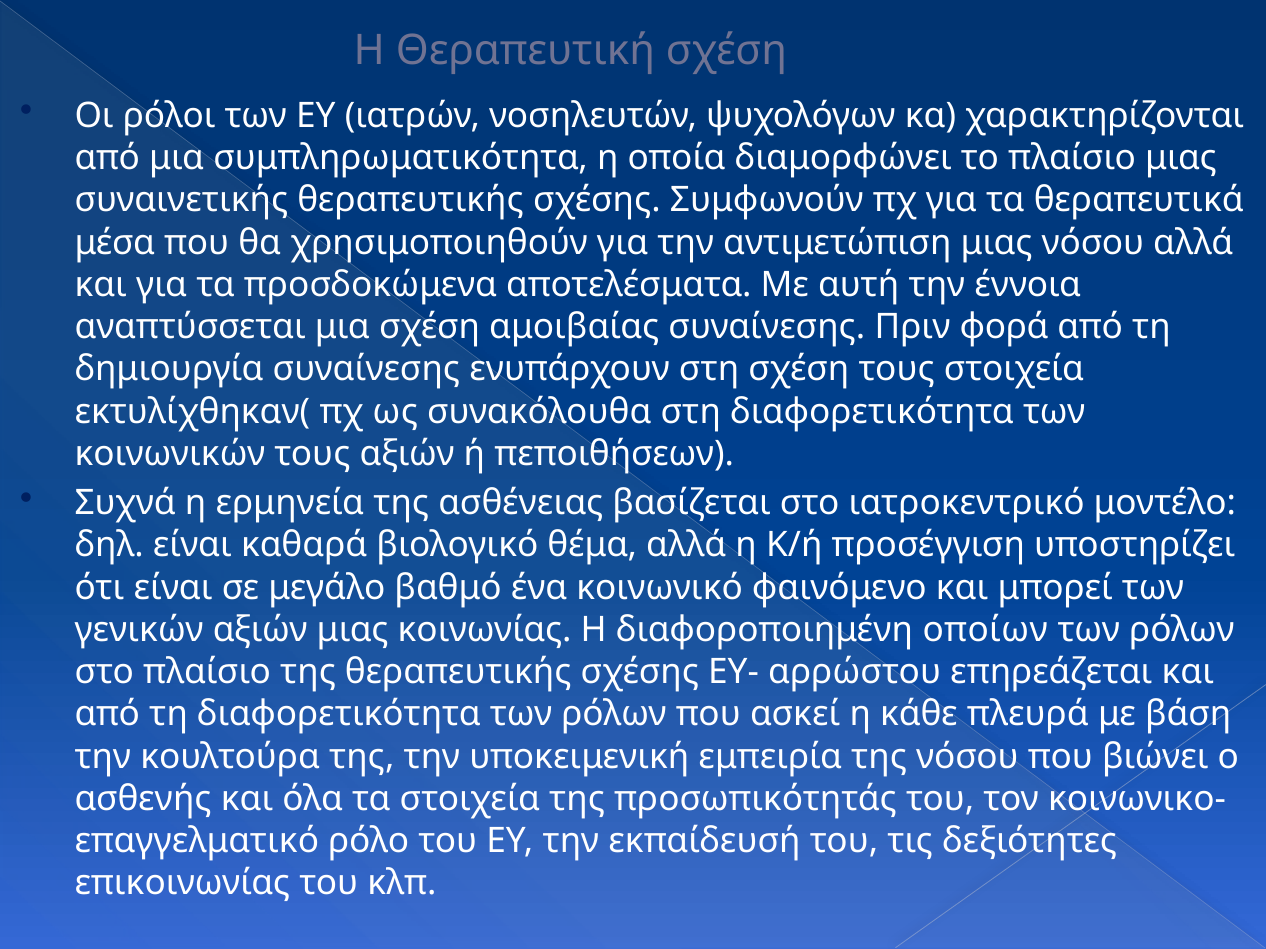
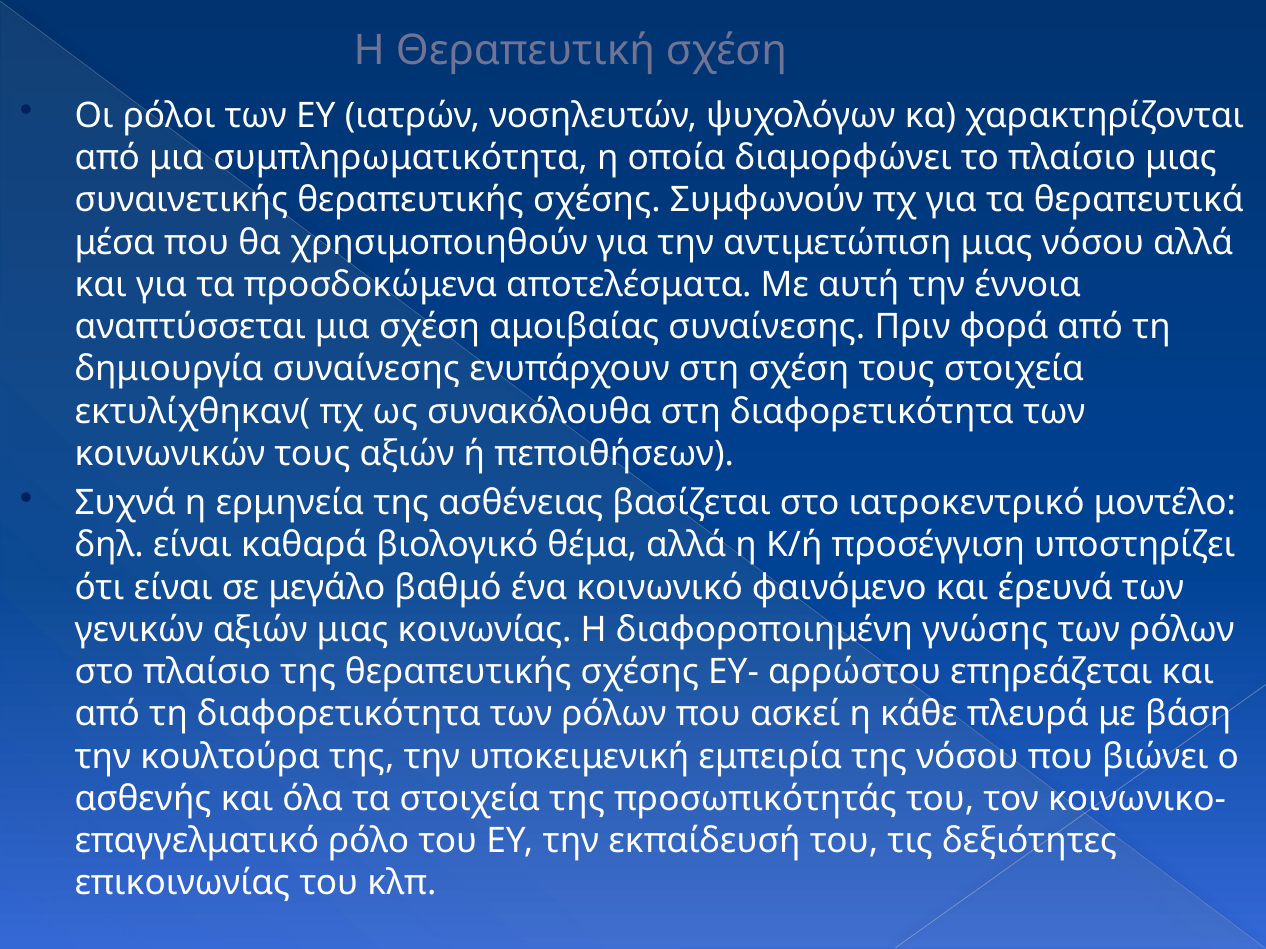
μπορεί: μπορεί -> έρευνά (1055, 588)
οποίων: οποίων -> γνώσης (985, 630)
